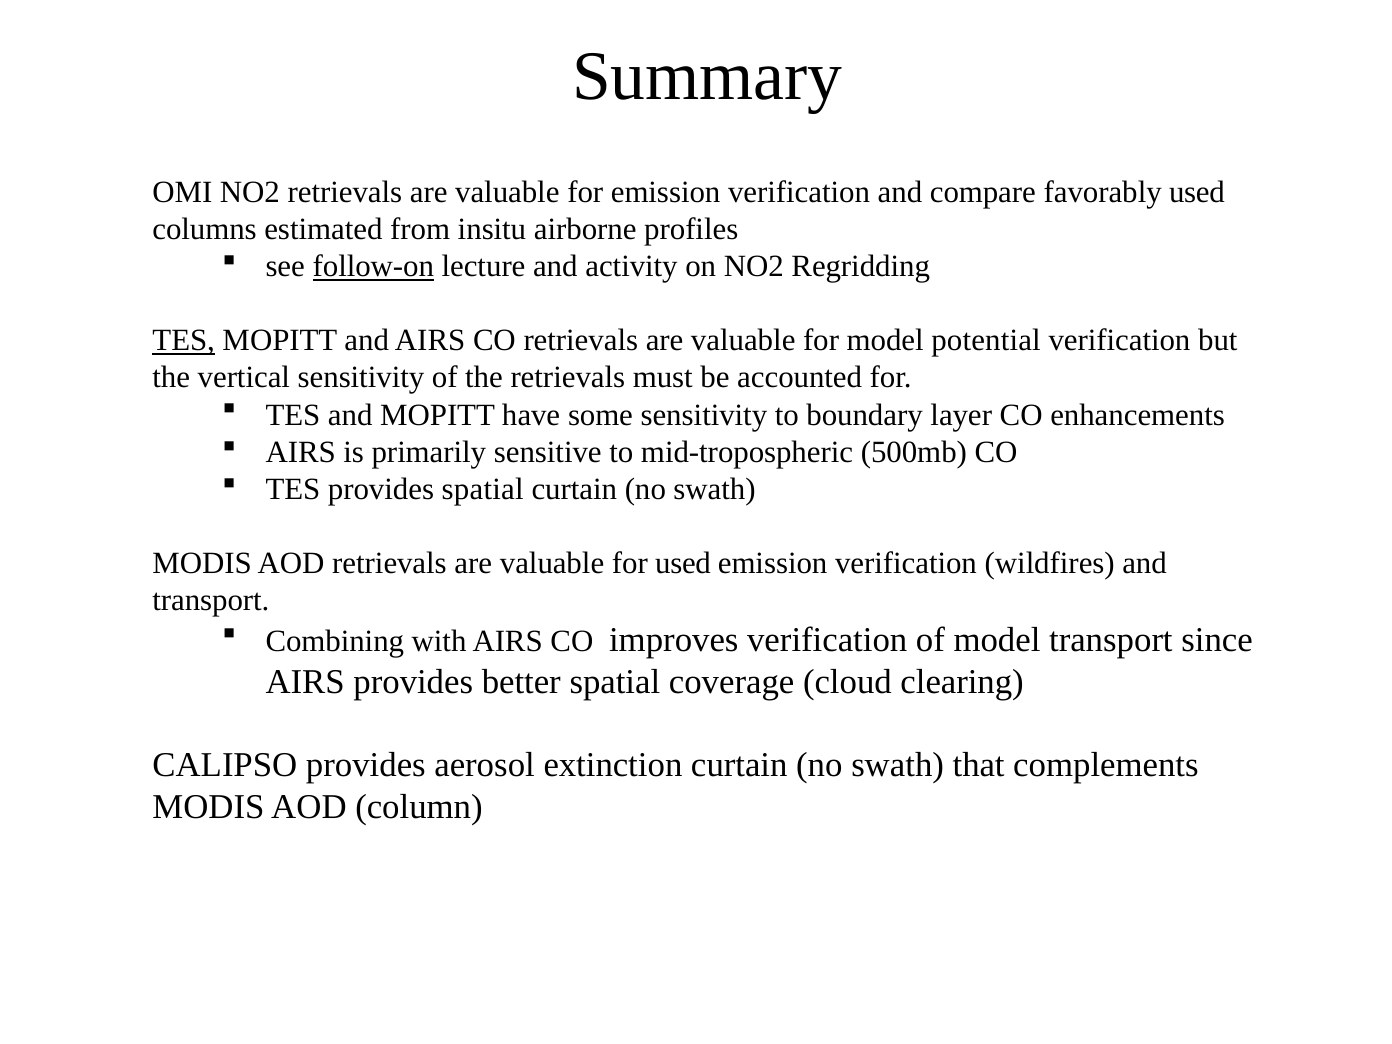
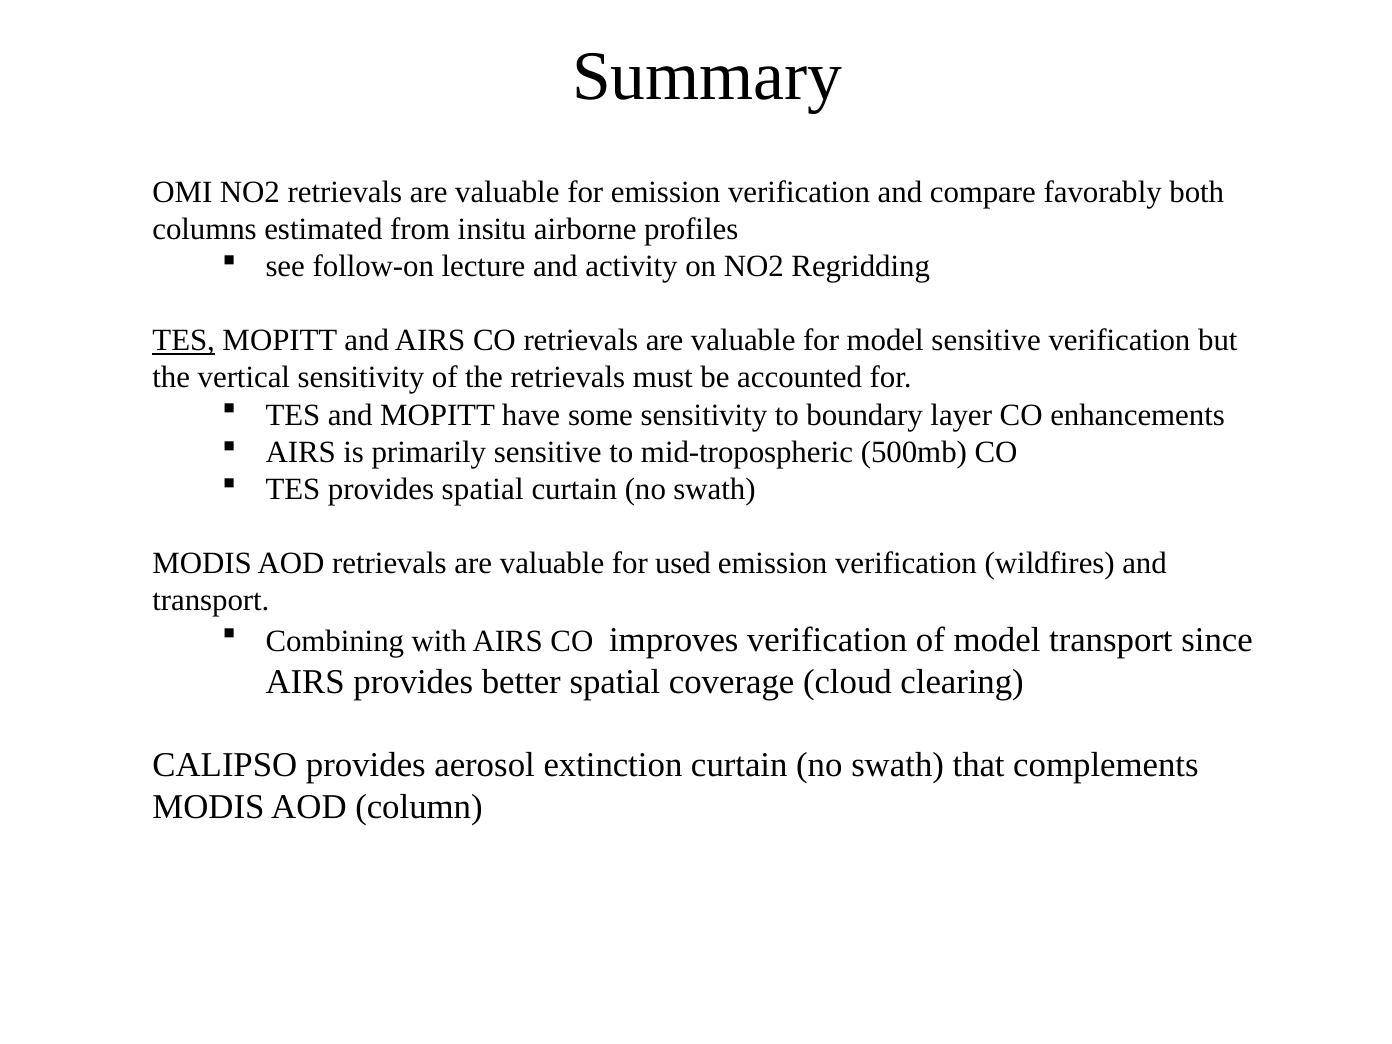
favorably used: used -> both (1197, 192)
follow-on underline: present -> none (373, 266)
model potential: potential -> sensitive (986, 341)
